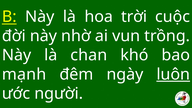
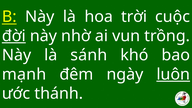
đời underline: none -> present (14, 36)
chan: chan -> sánh (89, 55)
người: người -> thánh (59, 94)
